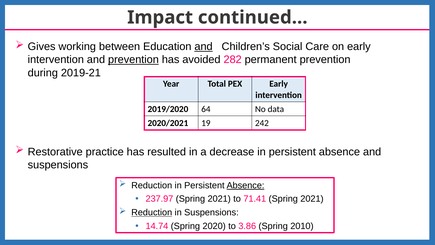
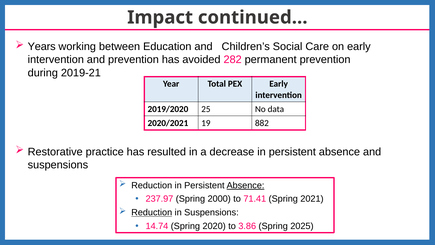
Gives: Gives -> Years (42, 47)
and underline: present -> none (204, 47)
prevention underline: present -> none (133, 60)
64: 64 -> 25 (206, 109)
242: 242 -> 882 (262, 123)
237.97 Spring 2021: 2021 -> 2000 (219, 199)
2010: 2010 -> 2025 (302, 226)
